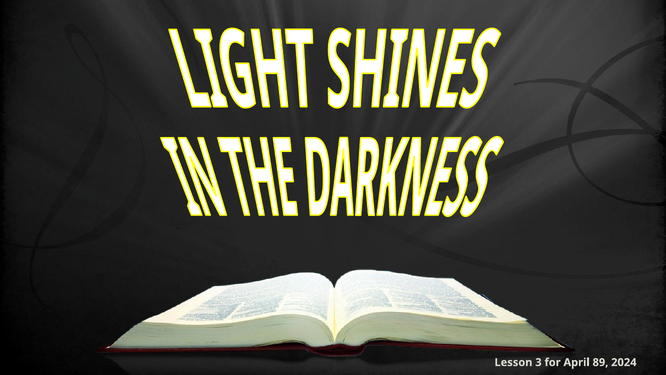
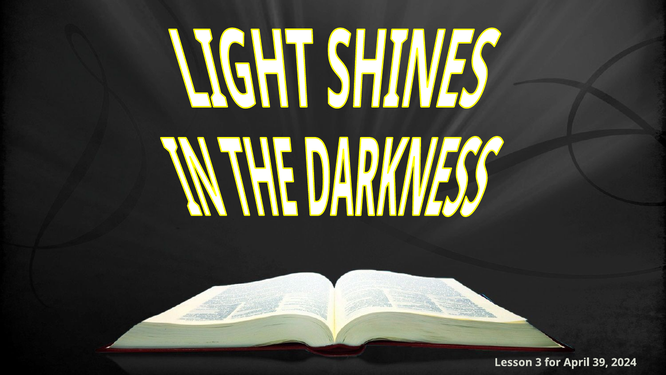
89: 89 -> 39 (600, 362)
